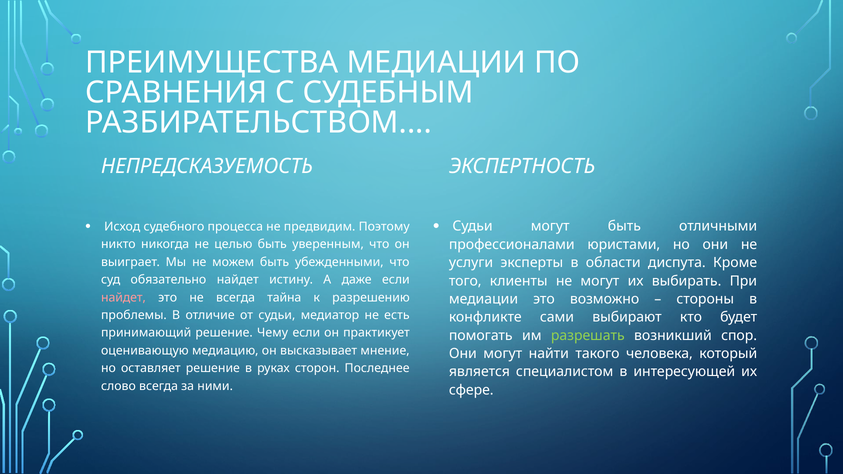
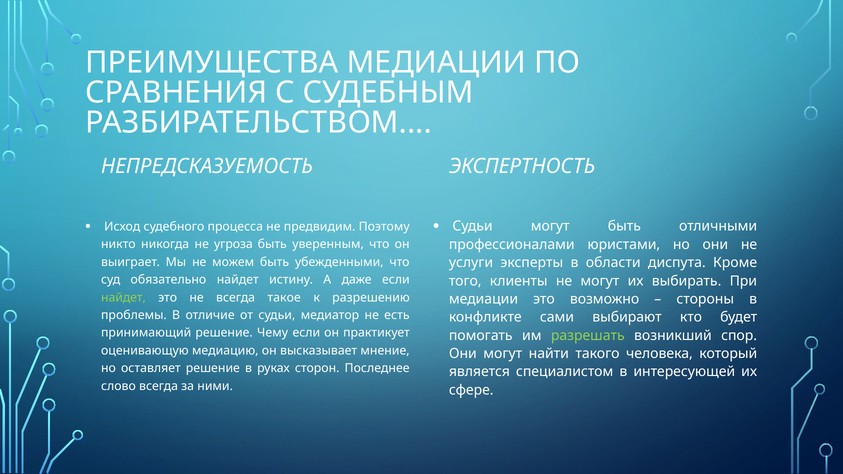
целью: целью -> угроза (233, 245)
найдет colour: pink -> light green (123, 298)
тайна: тайна -> такое (284, 298)
